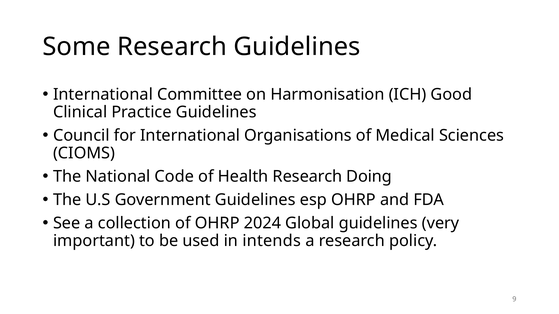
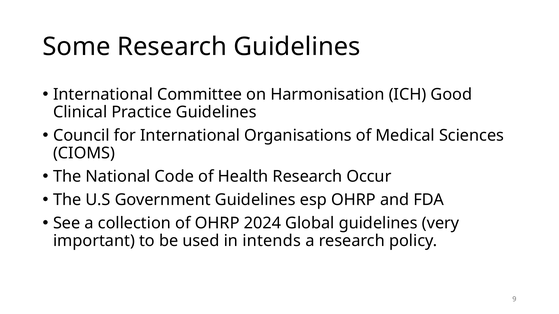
Doing: Doing -> Occur (369, 177)
